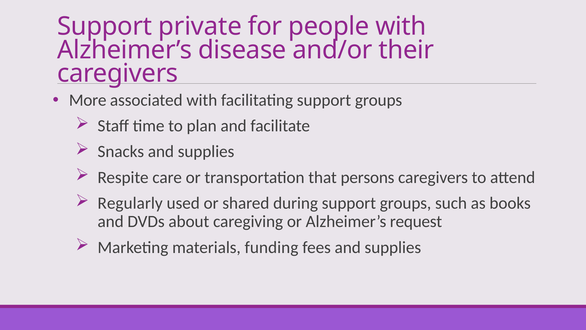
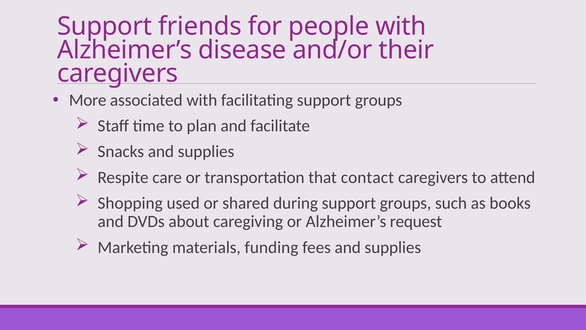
private: private -> friends (200, 26)
persons: persons -> contact (367, 177)
Regularly: Regularly -> Shopping (130, 203)
